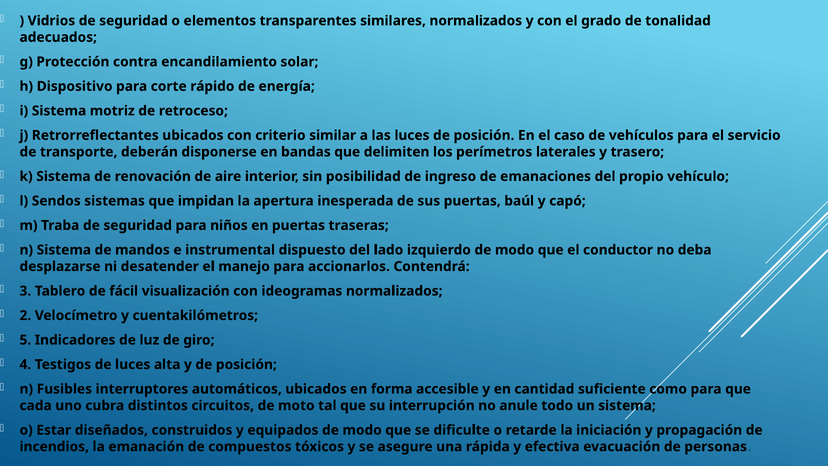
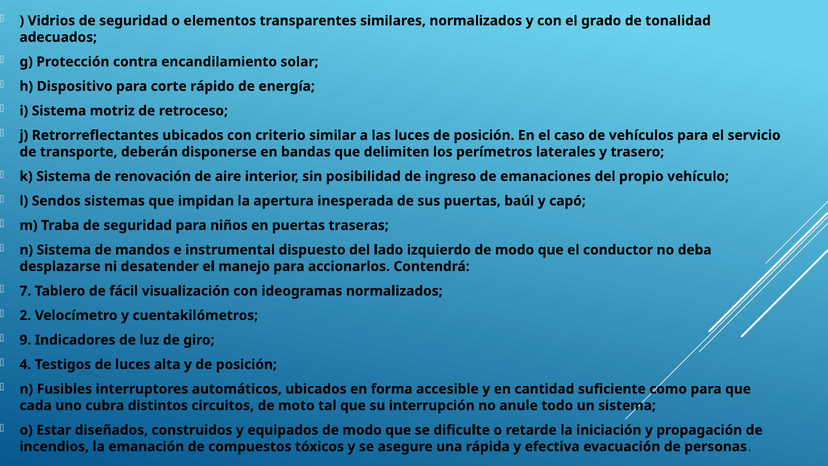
3: 3 -> 7 (25, 291)
5: 5 -> 9 (25, 340)
